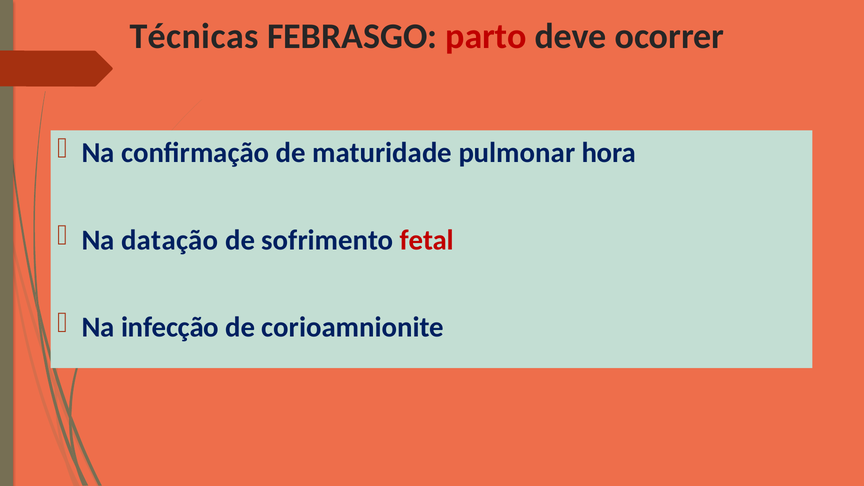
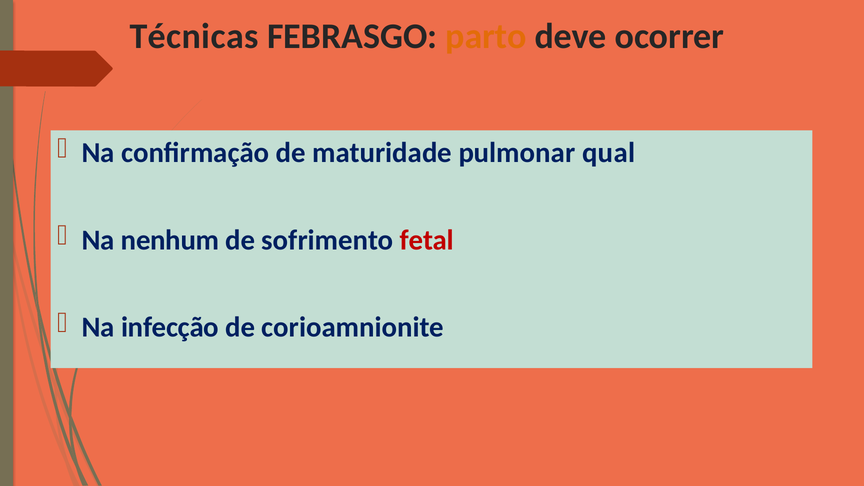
parto colour: red -> orange (486, 36)
hora: hora -> qual (609, 153)
datação: datação -> nenhum (170, 240)
